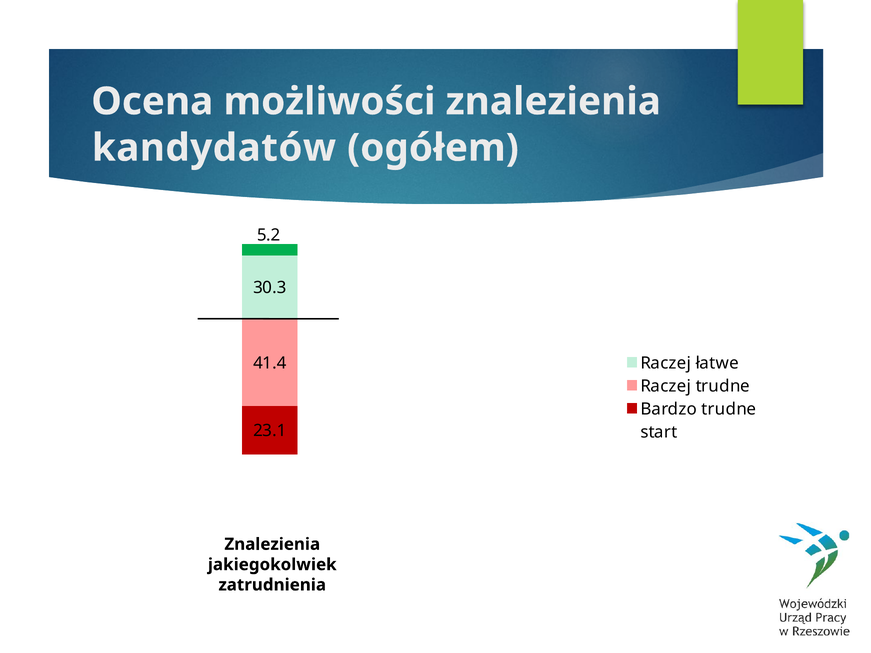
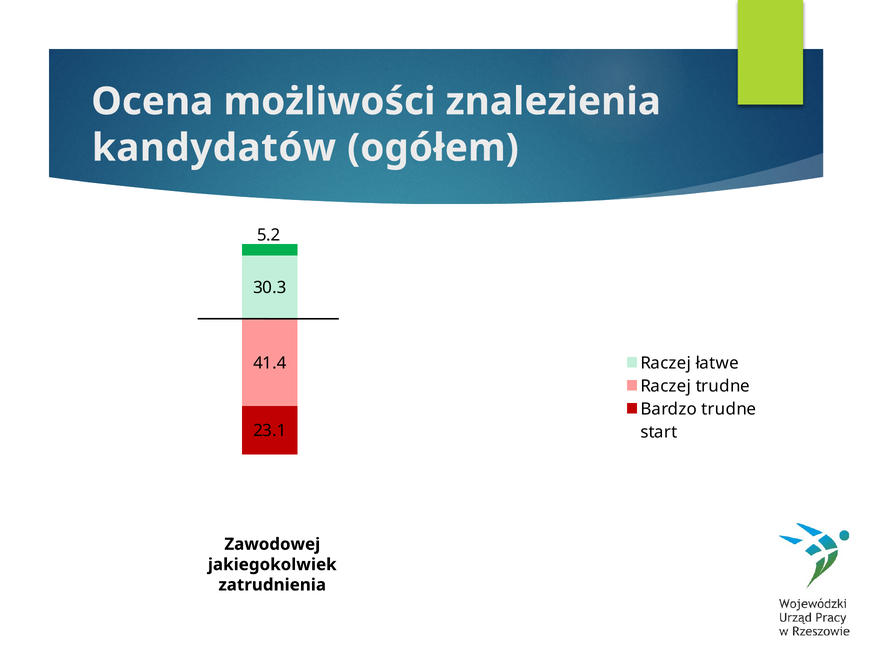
Znalezienia: Znalezienia -> Zawodowej (272, 544)
